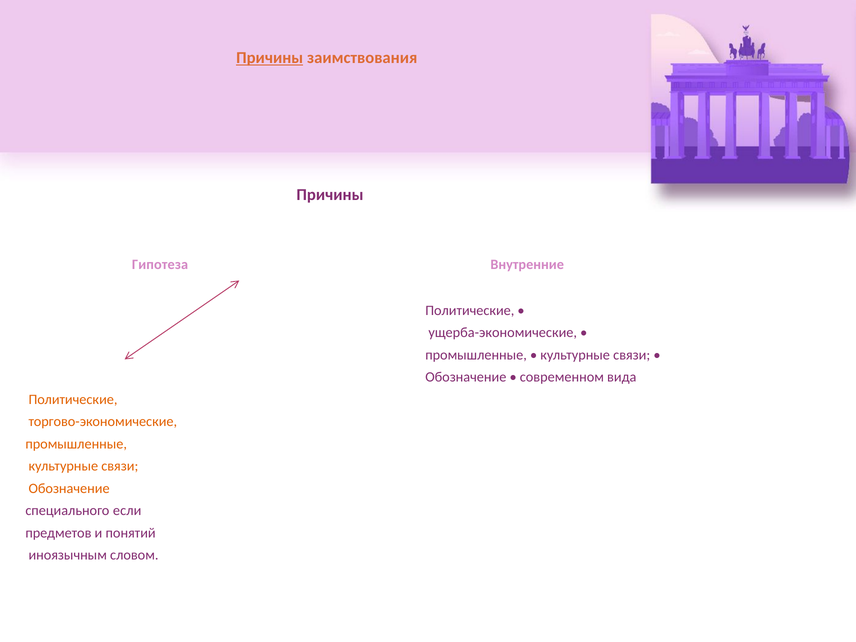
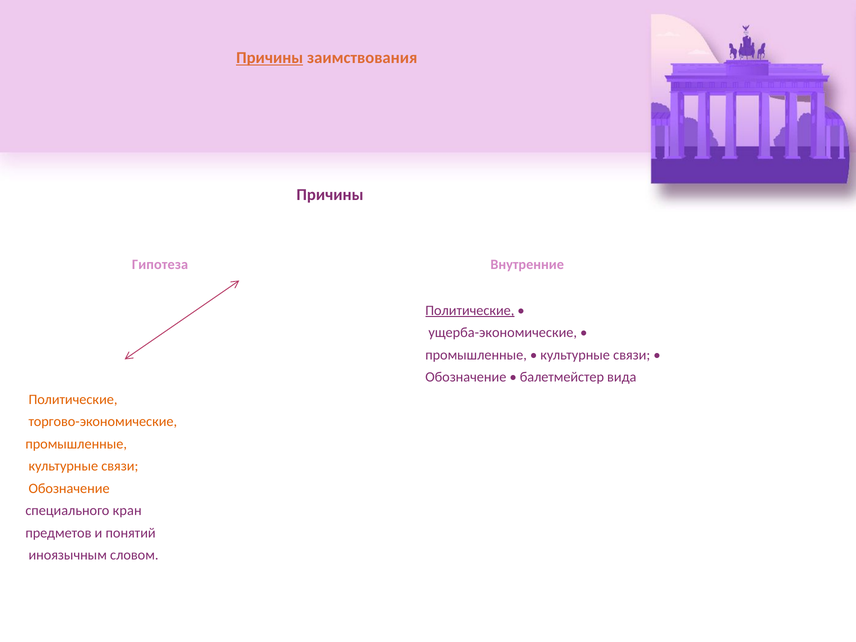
Политические underline: none -> present (470, 311)
современном: современном -> балетмейстер (562, 377)
если: если -> кран (127, 511)
